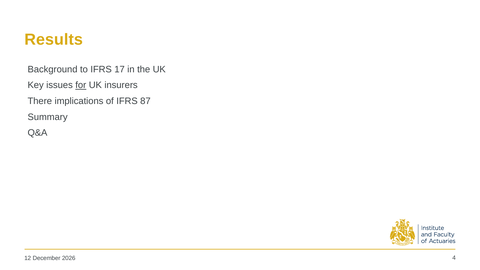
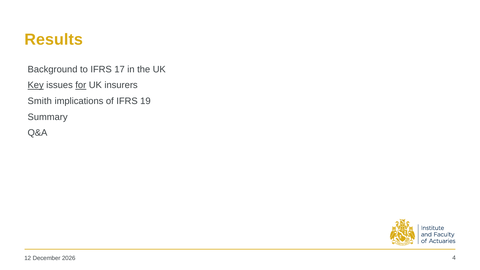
Key underline: none -> present (36, 85)
There: There -> Smith (40, 101)
87: 87 -> 19 (145, 101)
